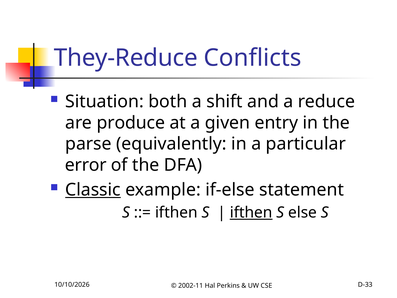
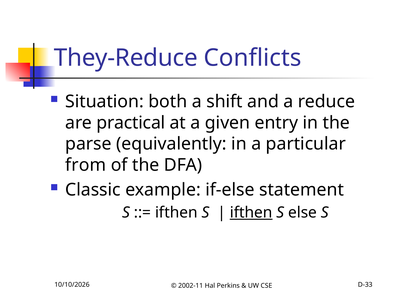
produce: produce -> practical (131, 123)
error: error -> from (86, 165)
Classic underline: present -> none (93, 190)
